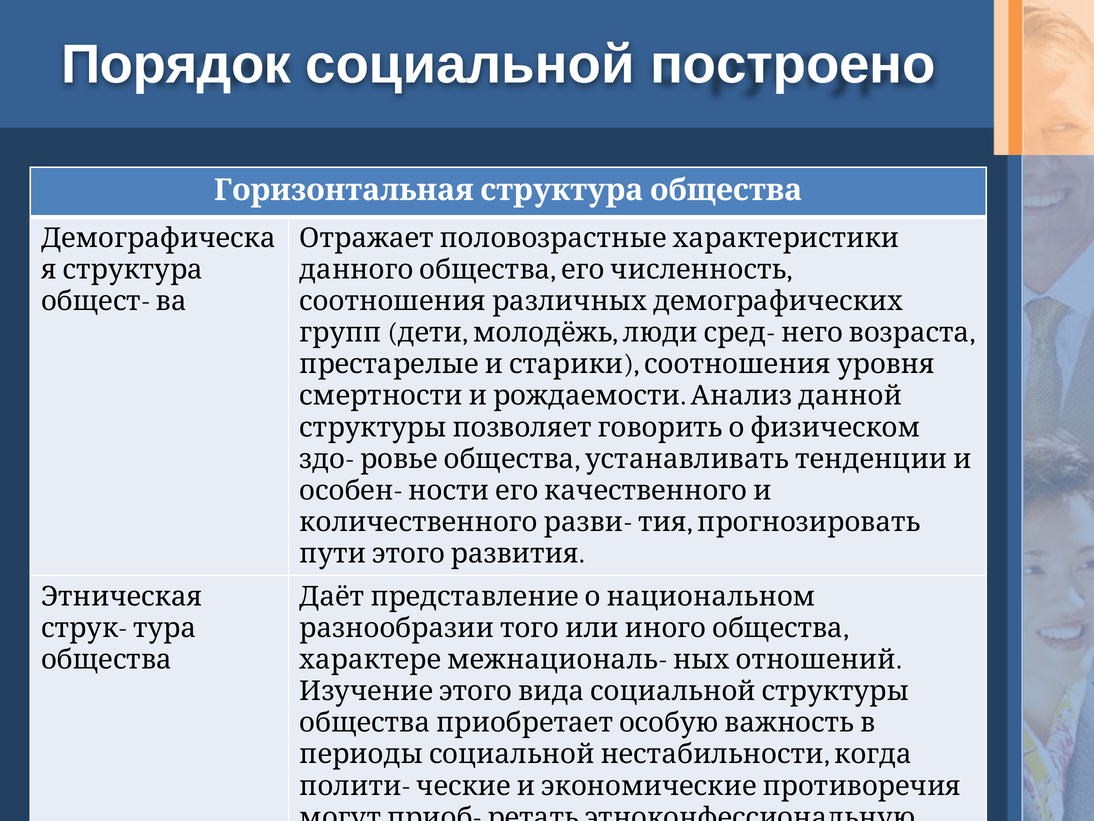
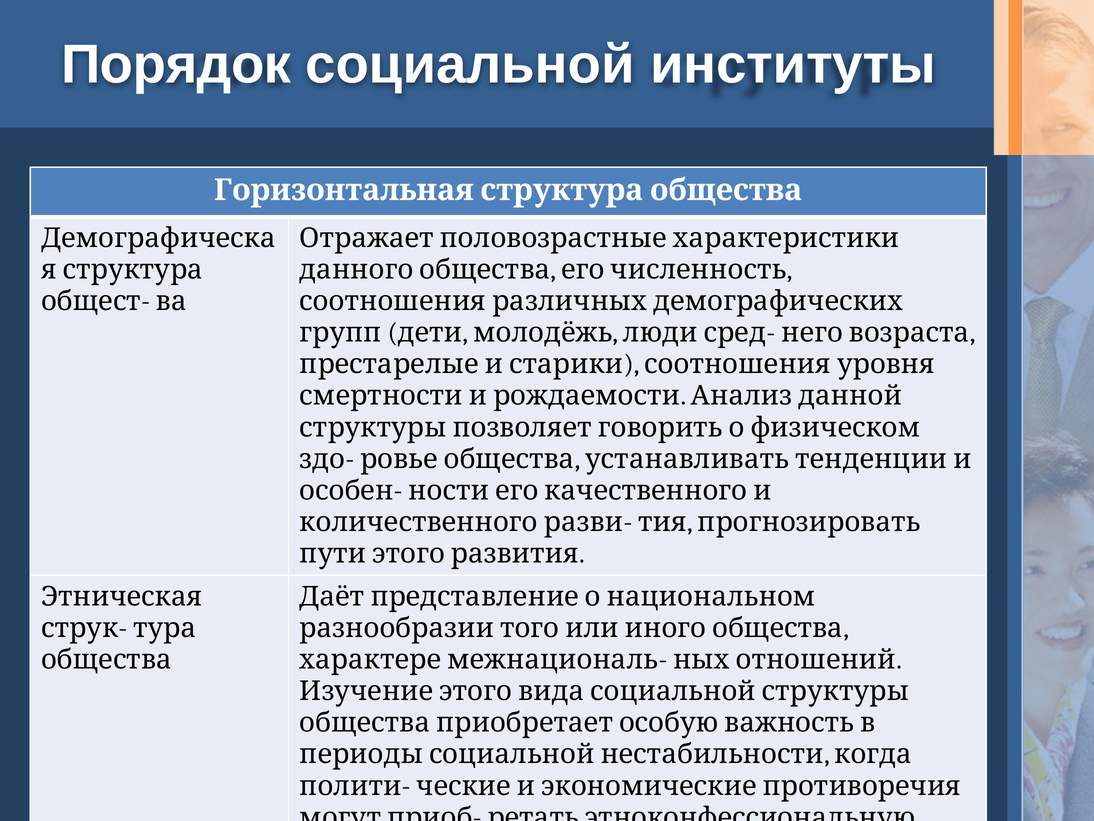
построено: построено -> институты (793, 65)
